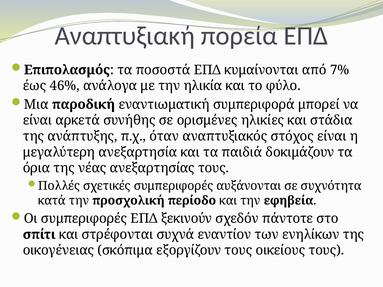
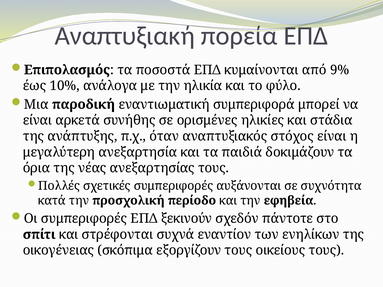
7%: 7% -> 9% (340, 70)
46%: 46% -> 10% (65, 86)
